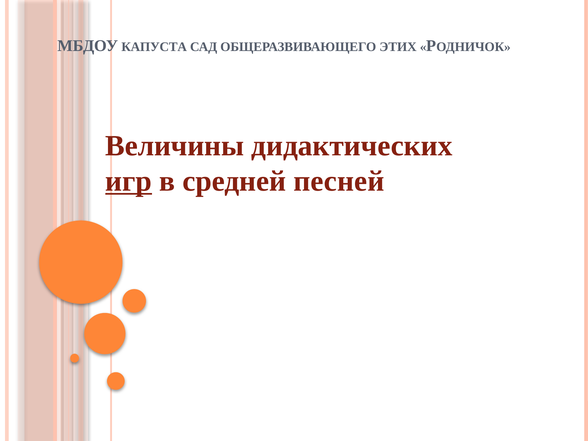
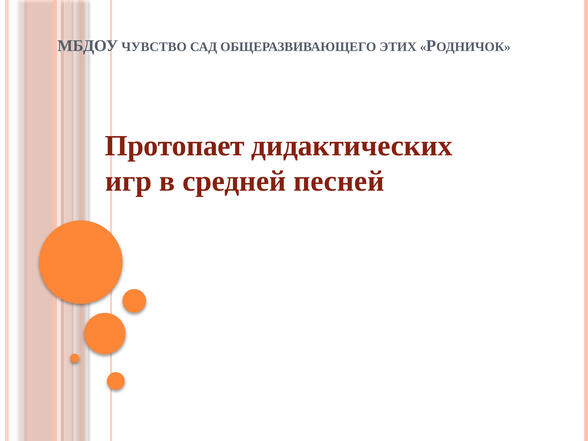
КАПУСТА: КАПУСТА -> ЧУВСТВО (154, 47)
Величины: Величины -> Протопает (175, 146)
игр underline: present -> none (129, 181)
